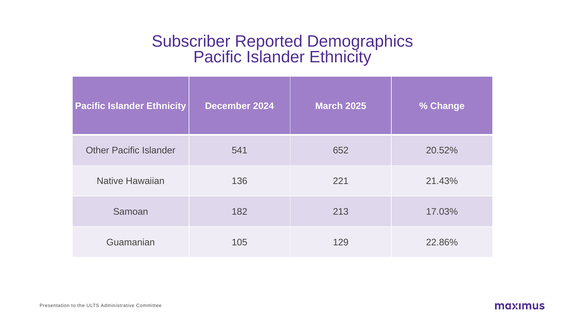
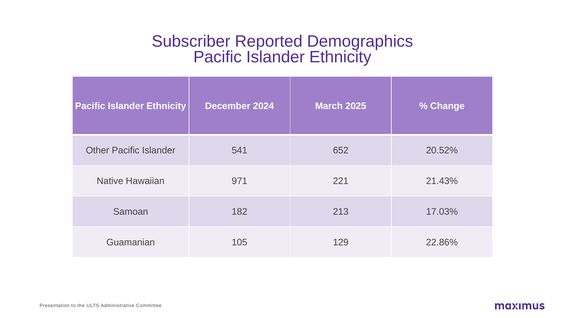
136: 136 -> 971 (240, 181)
